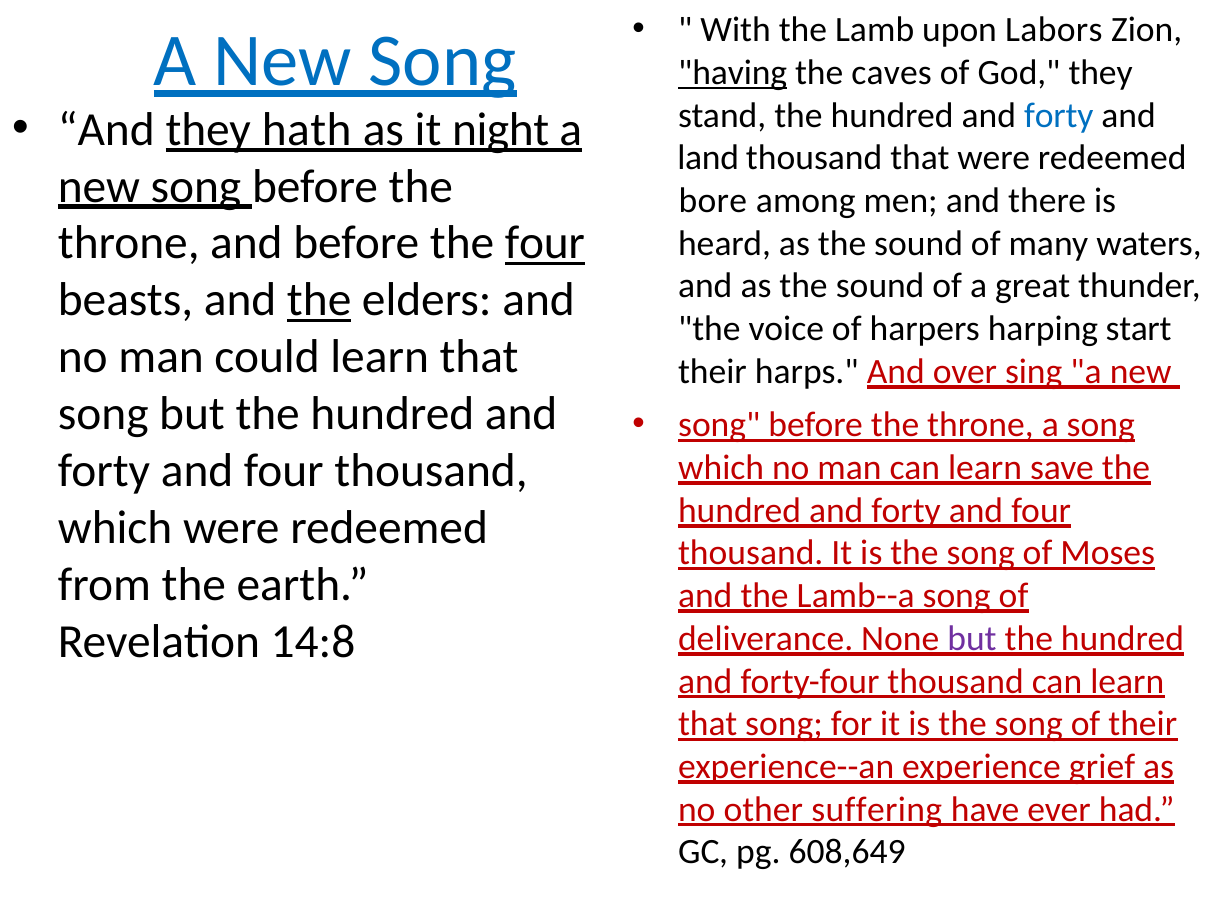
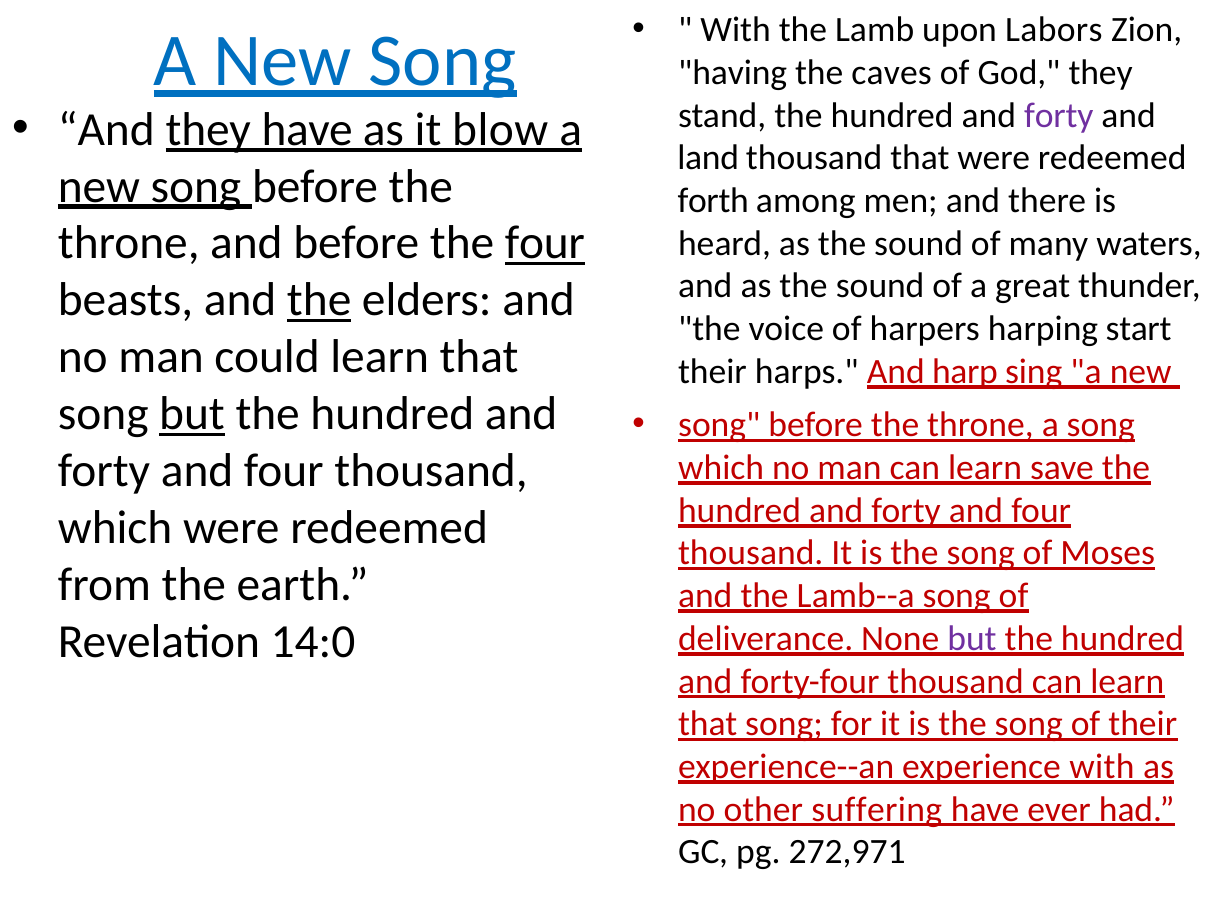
having underline: present -> none (733, 73)
forty colour: blue -> purple (1059, 115)
they hath: hath -> have (307, 129)
night: night -> blow (500, 129)
bore: bore -> forth (713, 201)
over: over -> harp (965, 372)
but underline: none -> present (192, 414)
14:8: 14:8 -> 14:0 (313, 642)
experience grief: grief -> with (1102, 767)
608,649: 608,649 -> 272,971 (847, 852)
